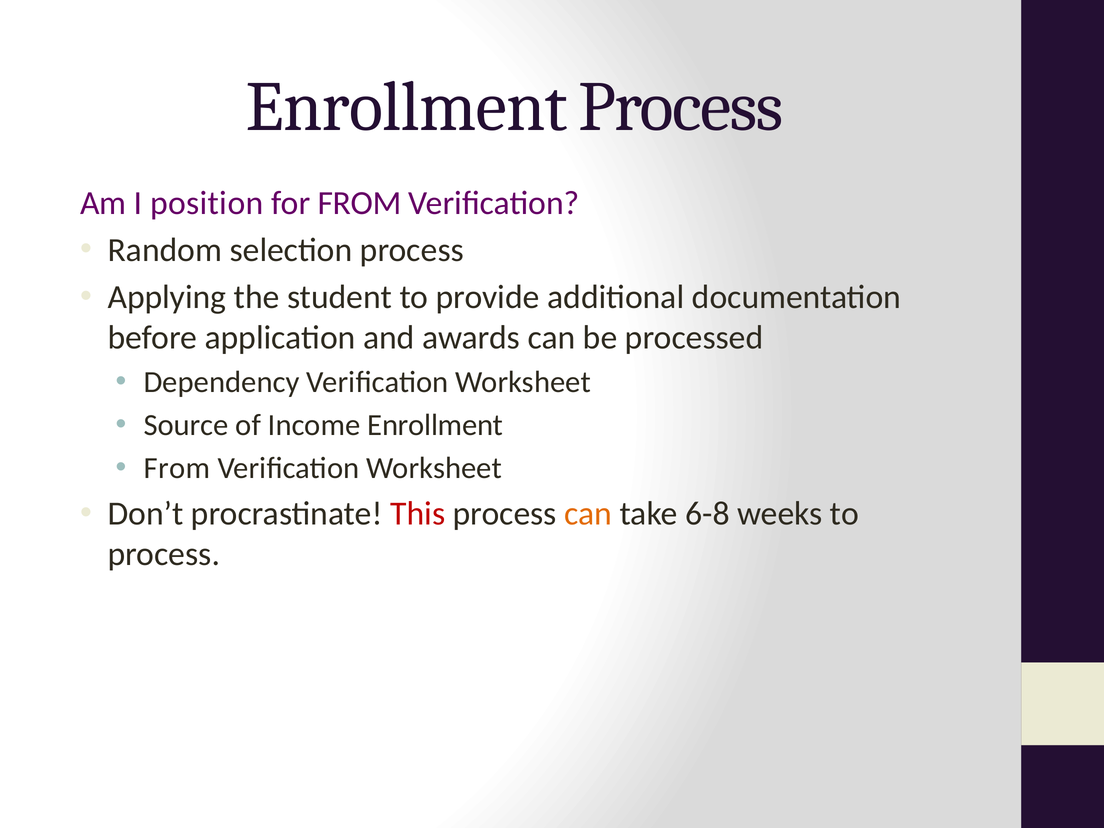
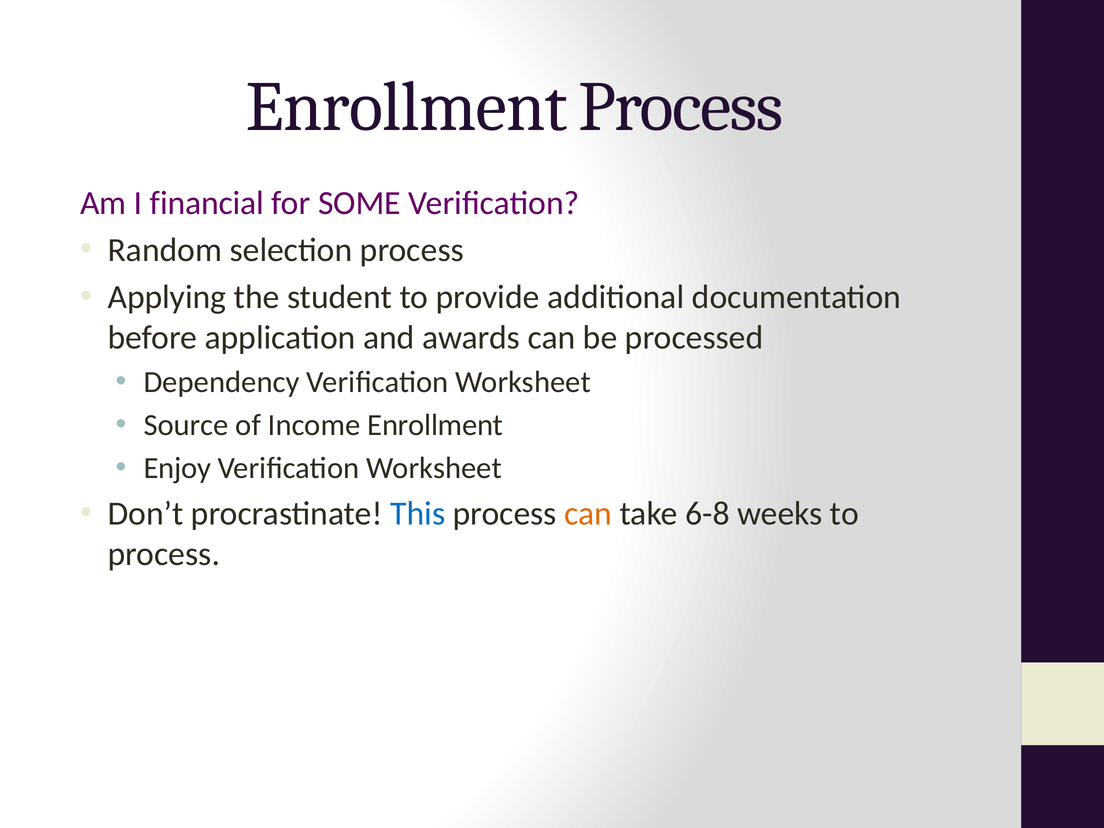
position: position -> financial (207, 203)
for FROM: FROM -> SOME (359, 203)
From: From -> Enjoy (177, 468)
This colour: red -> blue (418, 514)
